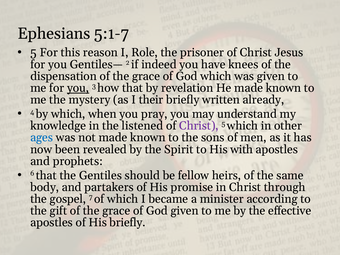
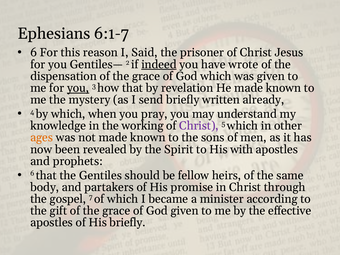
5:1-7: 5:1-7 -> 6:1-7 (112, 34)
5: 5 -> 6 (34, 53)
Role: Role -> Said (144, 53)
indeed underline: none -> present (159, 64)
knees: knees -> wrote (243, 64)
their: their -> send (151, 100)
listened: listened -> working (143, 126)
ages colour: blue -> orange (42, 138)
